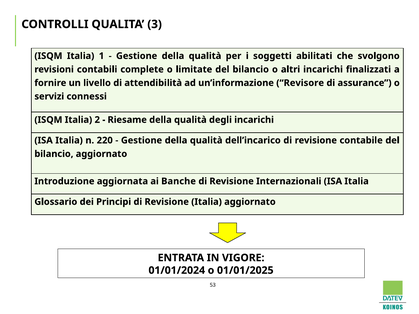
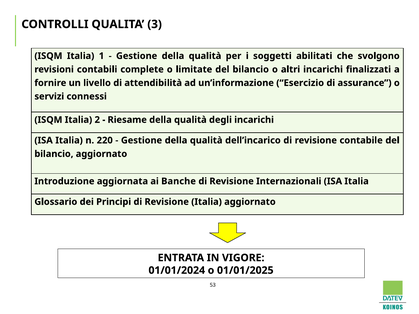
Revisore: Revisore -> Esercizio (300, 83)
